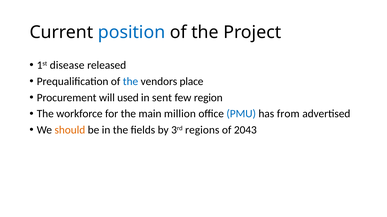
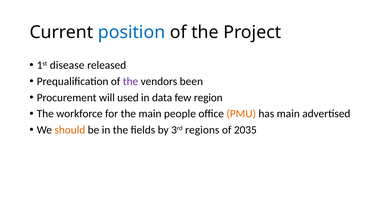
the colour: blue -> purple (131, 82)
place: place -> been (191, 82)
sent: sent -> data (162, 98)
million: million -> people (180, 114)
PMU colour: blue -> orange (241, 114)
has from: from -> main (288, 114)
2043: 2043 -> 2035 (245, 130)
